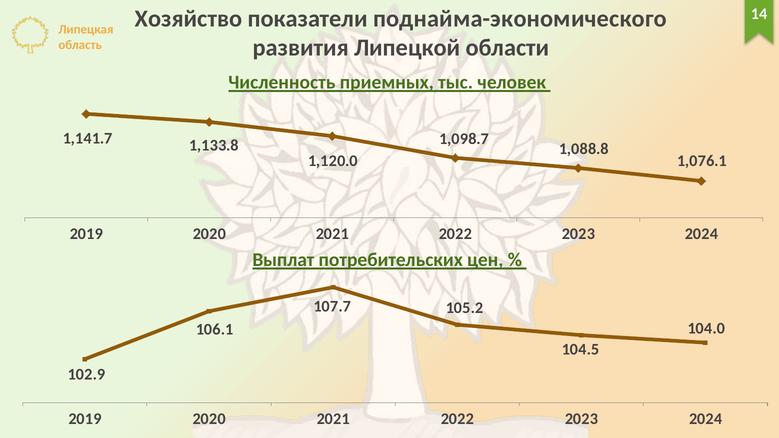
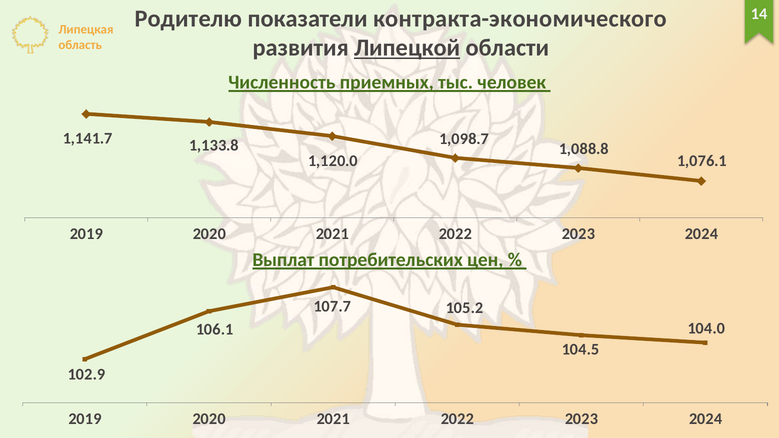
Хозяйство: Хозяйство -> Родителю (188, 19)
поднайма-экономического: поднайма-экономического -> контракта-экономического (520, 19)
Липецкой underline: none -> present (407, 48)
